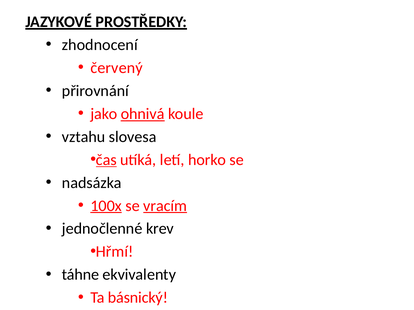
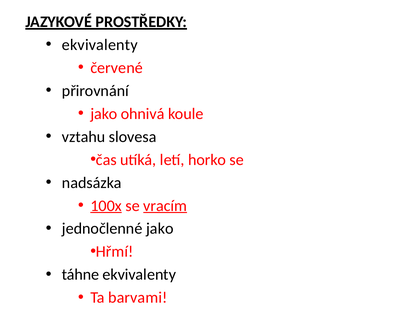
zhodnocení: zhodnocení -> ekvivalenty (100, 45)
červený: červený -> červené (117, 68)
ohnivá underline: present -> none (143, 114)
čas underline: present -> none (106, 160)
jednočlenné krev: krev -> jako (160, 229)
básnický: básnický -> barvami (138, 298)
